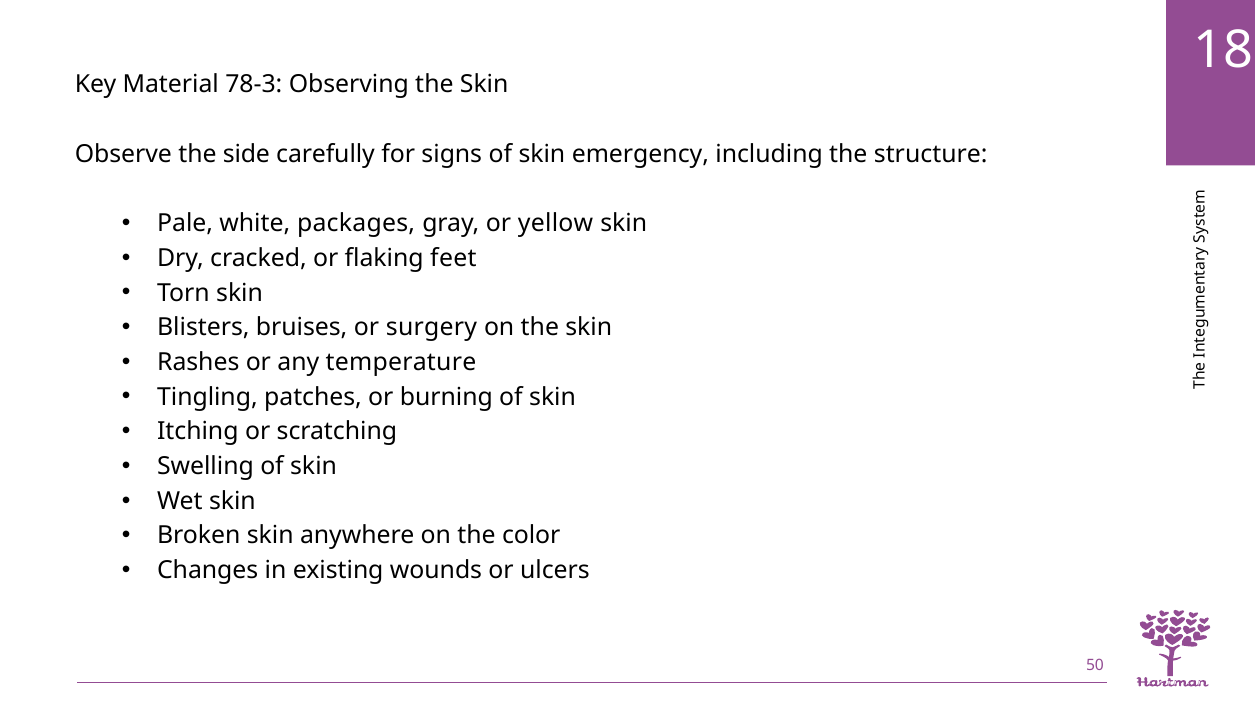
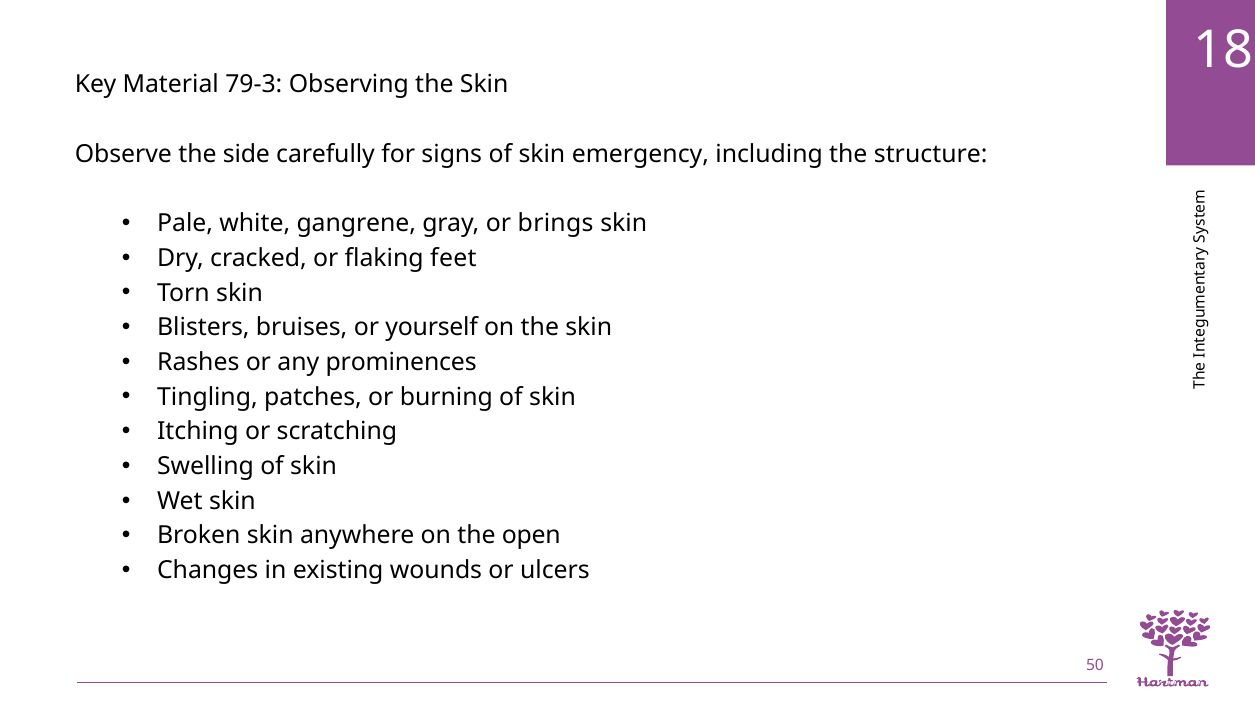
78-3: 78-3 -> 79-3 (254, 85)
packages: packages -> gangrene (356, 223)
yellow: yellow -> brings (556, 223)
surgery: surgery -> yourself (432, 327)
temperature: temperature -> prominences (401, 362)
color: color -> open (531, 536)
